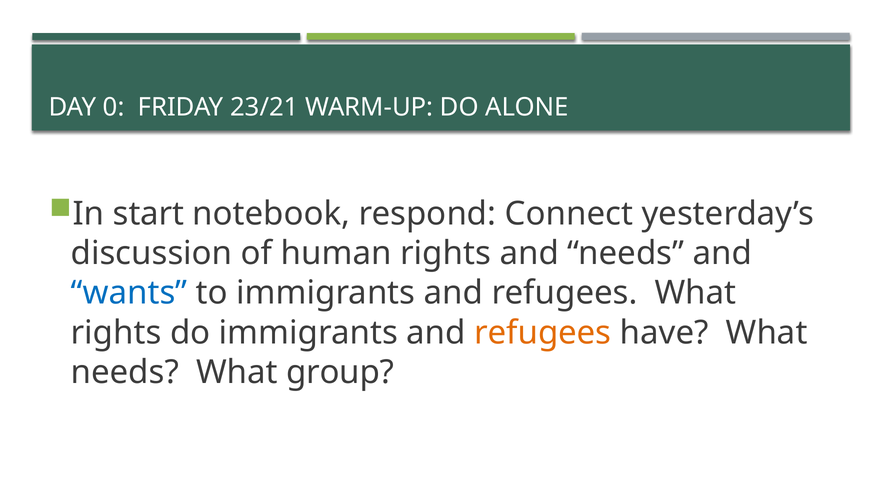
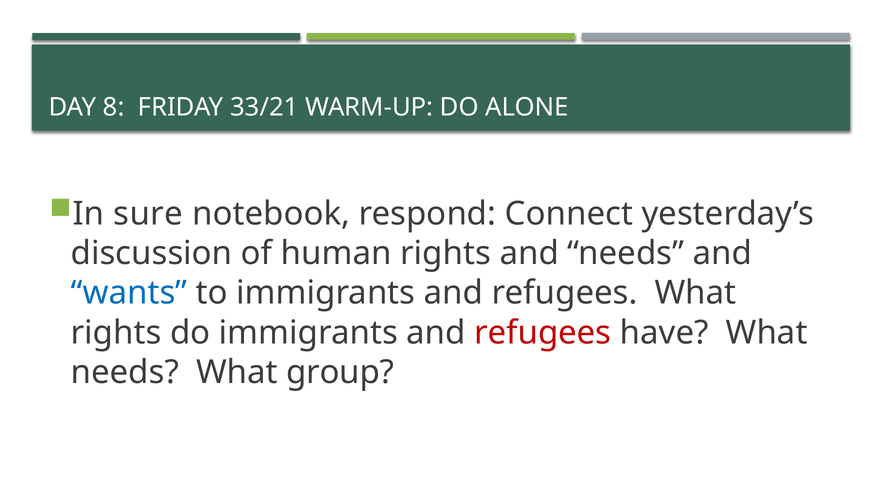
0: 0 -> 8 (114, 107)
23/21: 23/21 -> 33/21 (264, 107)
start: start -> sure (148, 214)
refugees colour: orange -> red (543, 333)
